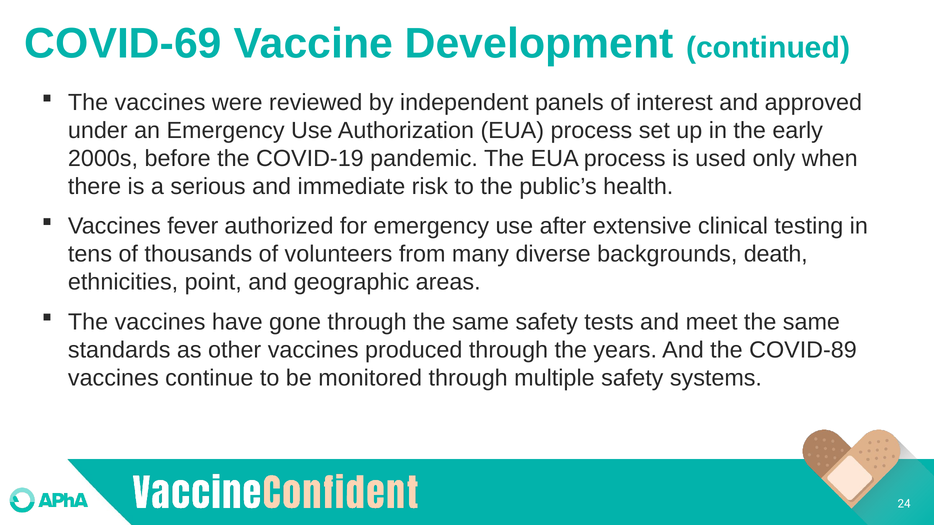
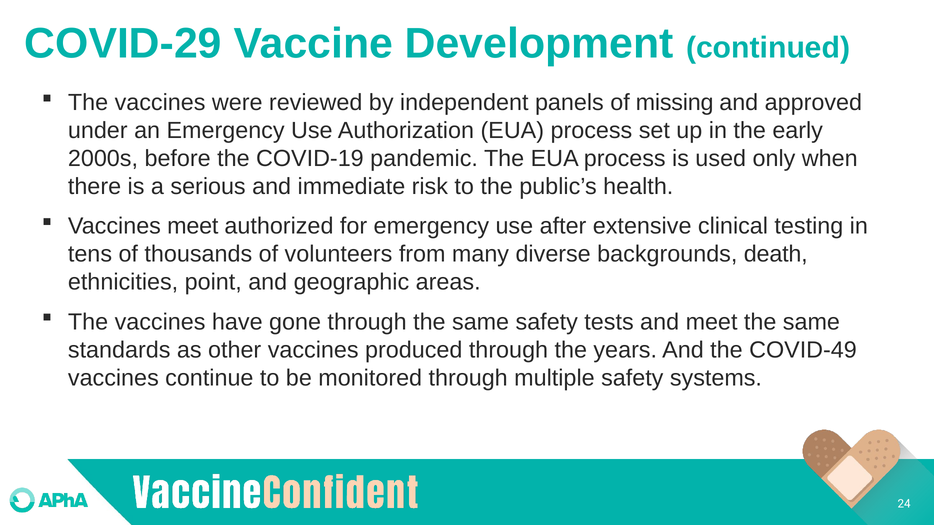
COVID-69: COVID-69 -> COVID-29 (123, 44)
interest: interest -> missing (675, 103)
Vaccines fever: fever -> meet (193, 226)
COVID-89: COVID-89 -> COVID-49 (803, 350)
